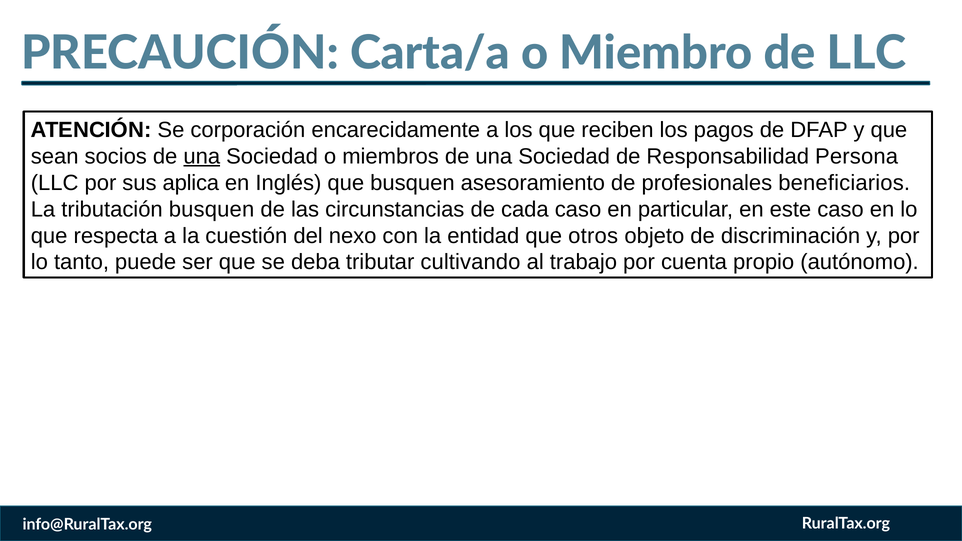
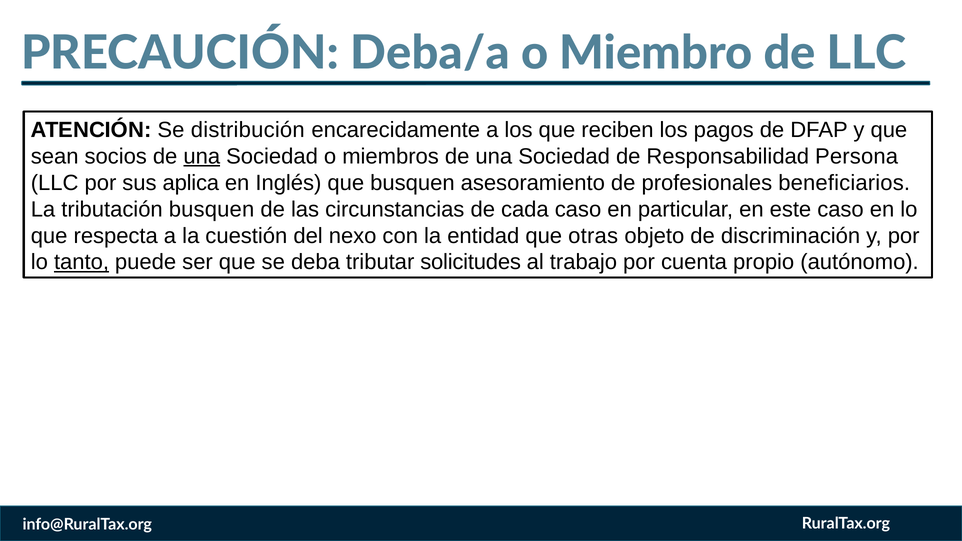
Carta/a: Carta/a -> Deba/a (430, 53)
corporación: corporación -> distribución (248, 130)
otros: otros -> otras (593, 236)
tanto underline: none -> present (82, 262)
cultivando: cultivando -> solicitudes (471, 262)
